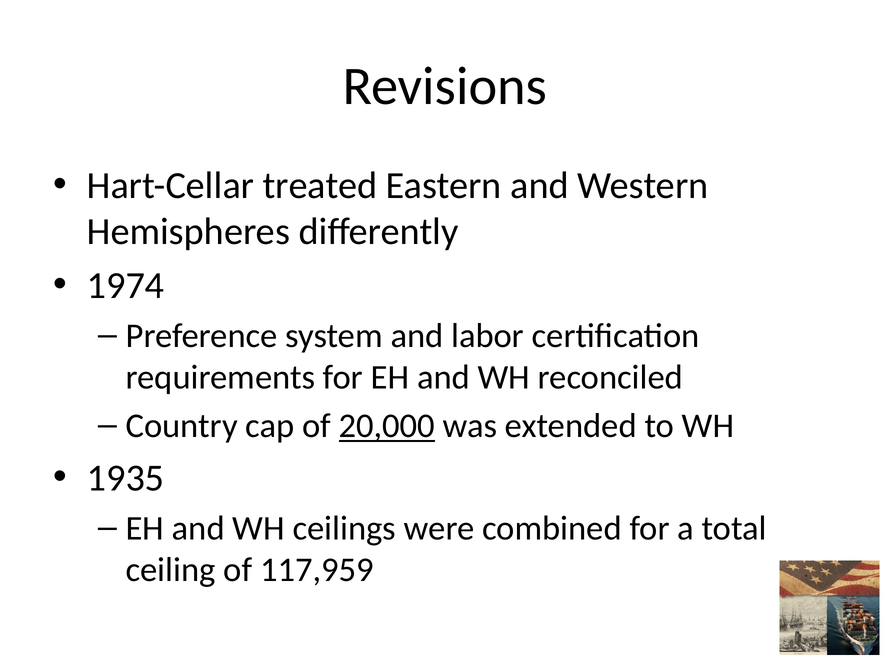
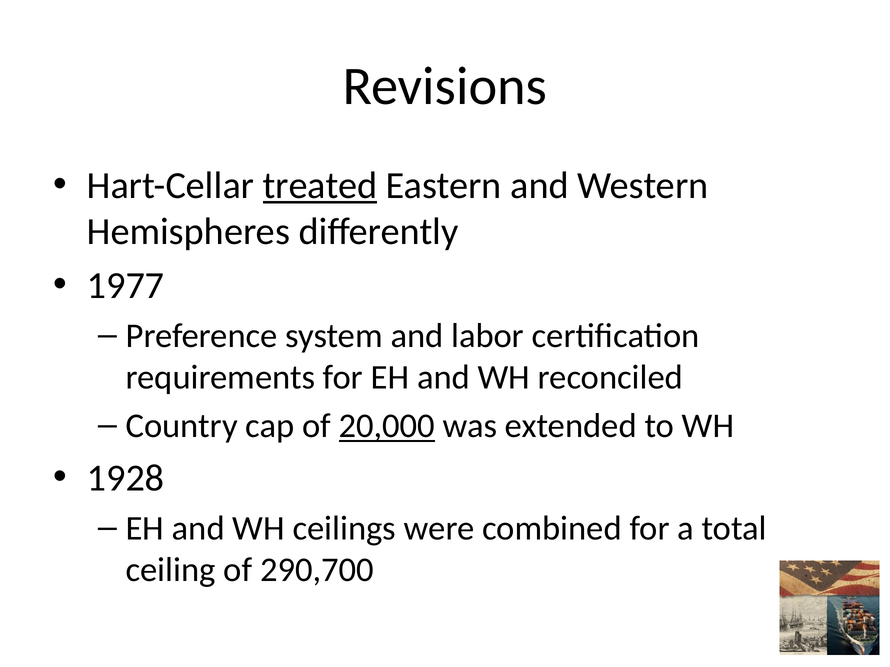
treated underline: none -> present (320, 186)
1974: 1974 -> 1977 (126, 286)
1935: 1935 -> 1928 (126, 478)
117,959: 117,959 -> 290,700 (317, 570)
